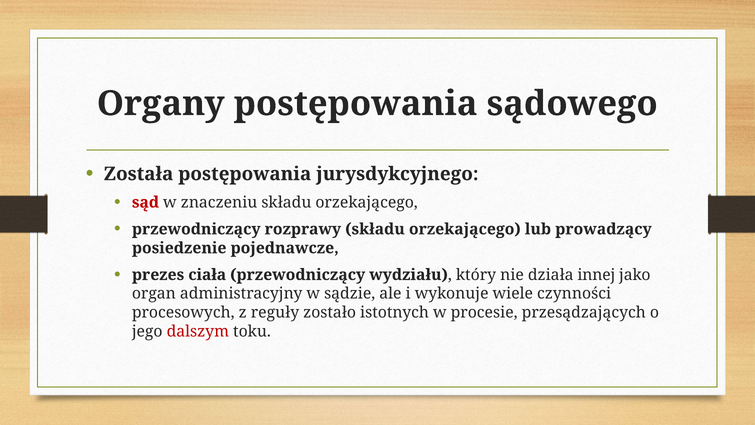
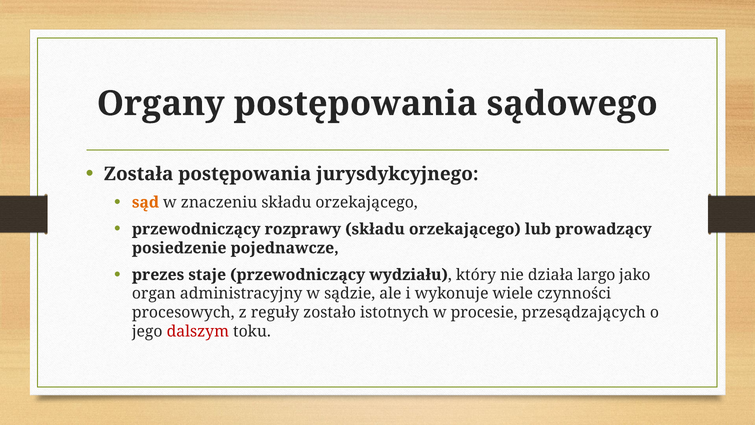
sąd colour: red -> orange (145, 202)
ciała: ciała -> staje (207, 275)
innej: innej -> largo (596, 275)
